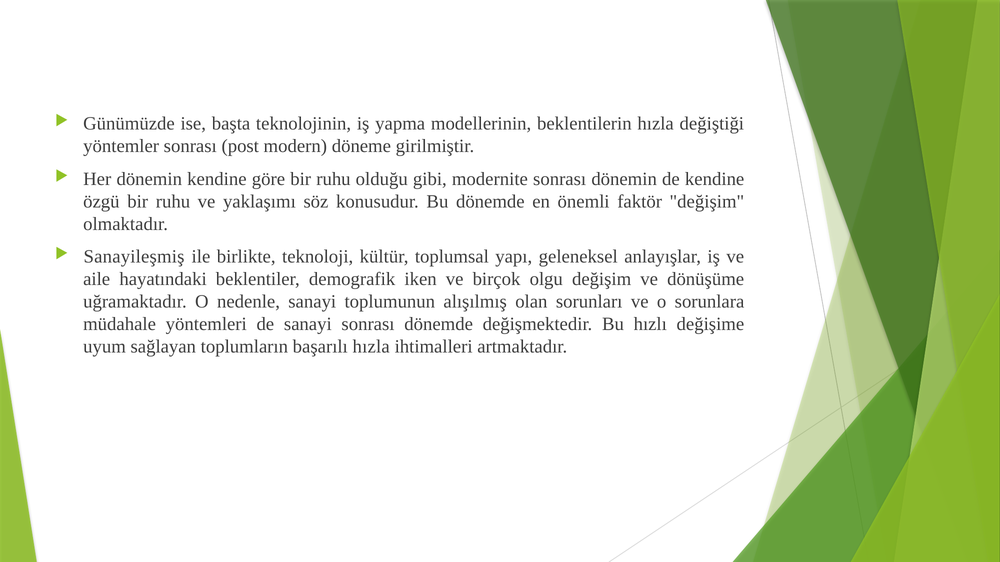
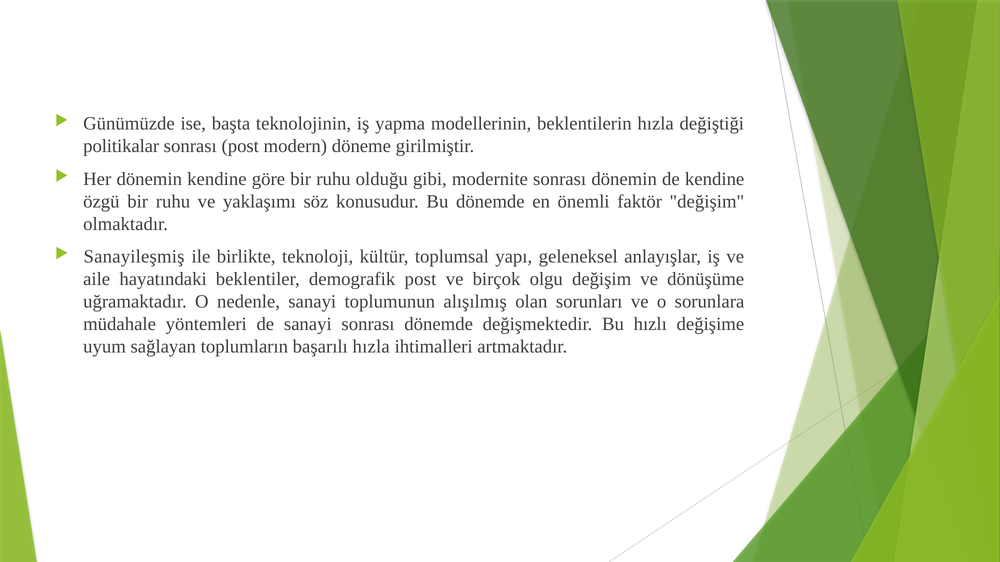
yöntemler: yöntemler -> politikalar (121, 146)
demografik iken: iken -> post (420, 279)
